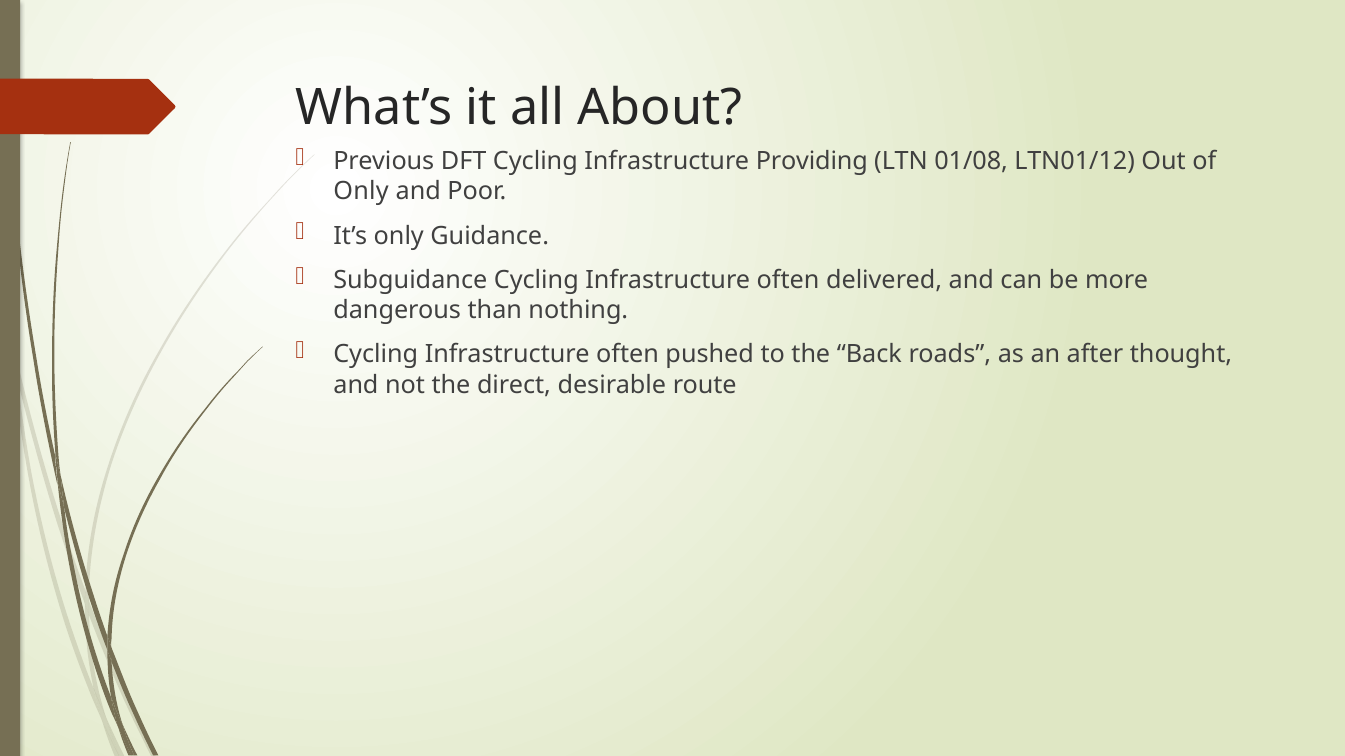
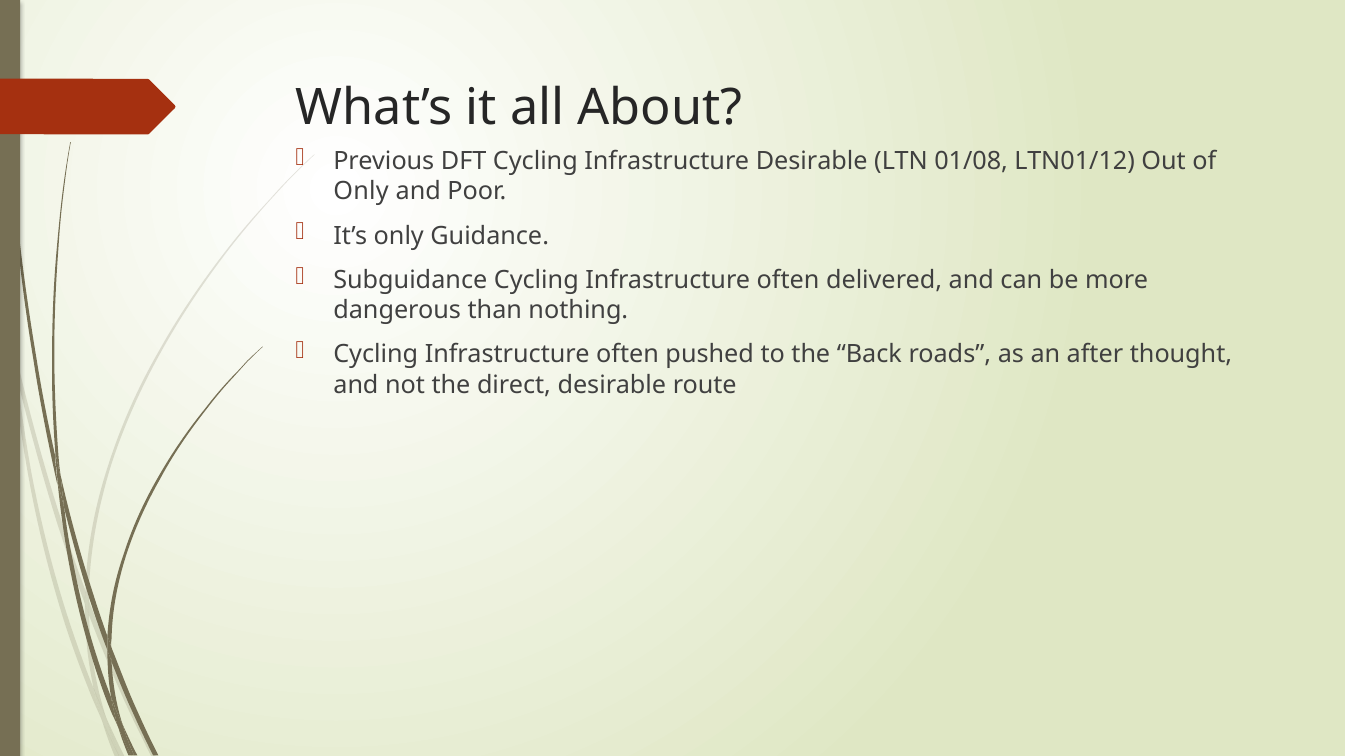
Infrastructure Providing: Providing -> Desirable (812, 161)
